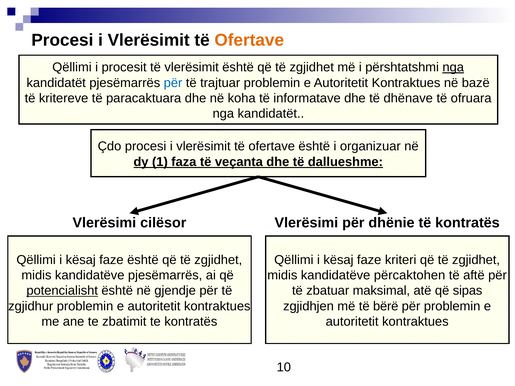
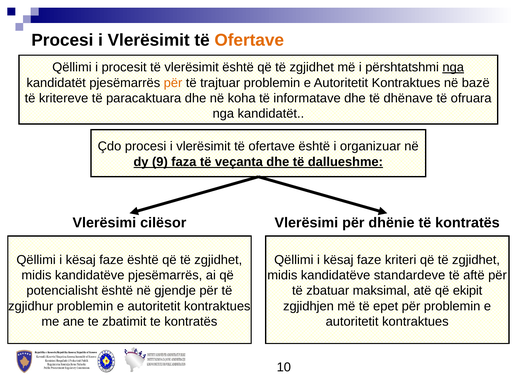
për colour: blue -> orange (173, 83)
1: 1 -> 9 (160, 162)
përcaktohen: përcaktohen -> standardeve (410, 275)
potencialisht underline: present -> none (62, 291)
sipas: sipas -> ekipit (468, 291)
bërë: bërë -> epet (386, 306)
